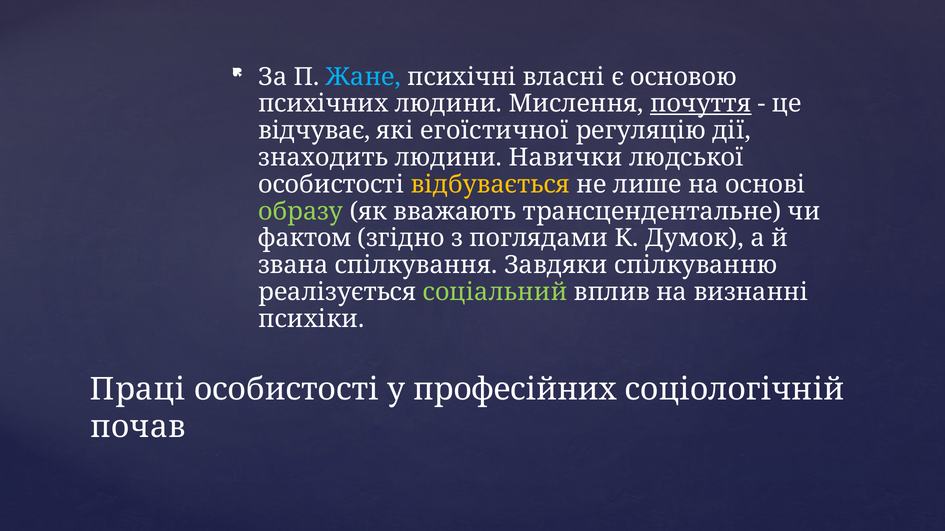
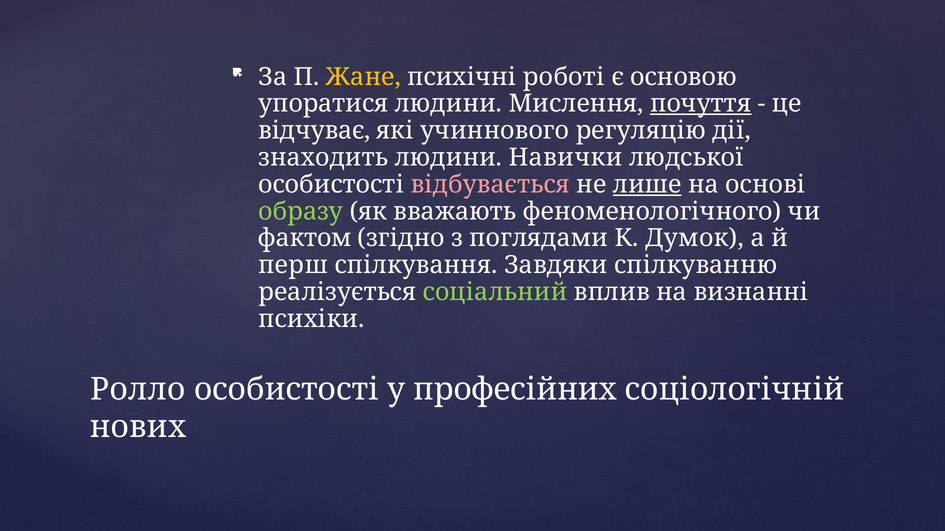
Жане colour: light blue -> yellow (363, 77)
власні: власні -> роботі (564, 77)
психічних: психічних -> упоратися (323, 104)
егоїстичної: егоїстичної -> учиннового (495, 131)
відбувається colour: yellow -> pink (490, 185)
лише underline: none -> present (647, 185)
трансцендентальне: трансцендентальне -> феноменологічного (652, 212)
звана: звана -> перш (293, 265)
Праці: Праці -> Ролло (138, 390)
почав: почав -> нових (138, 427)
